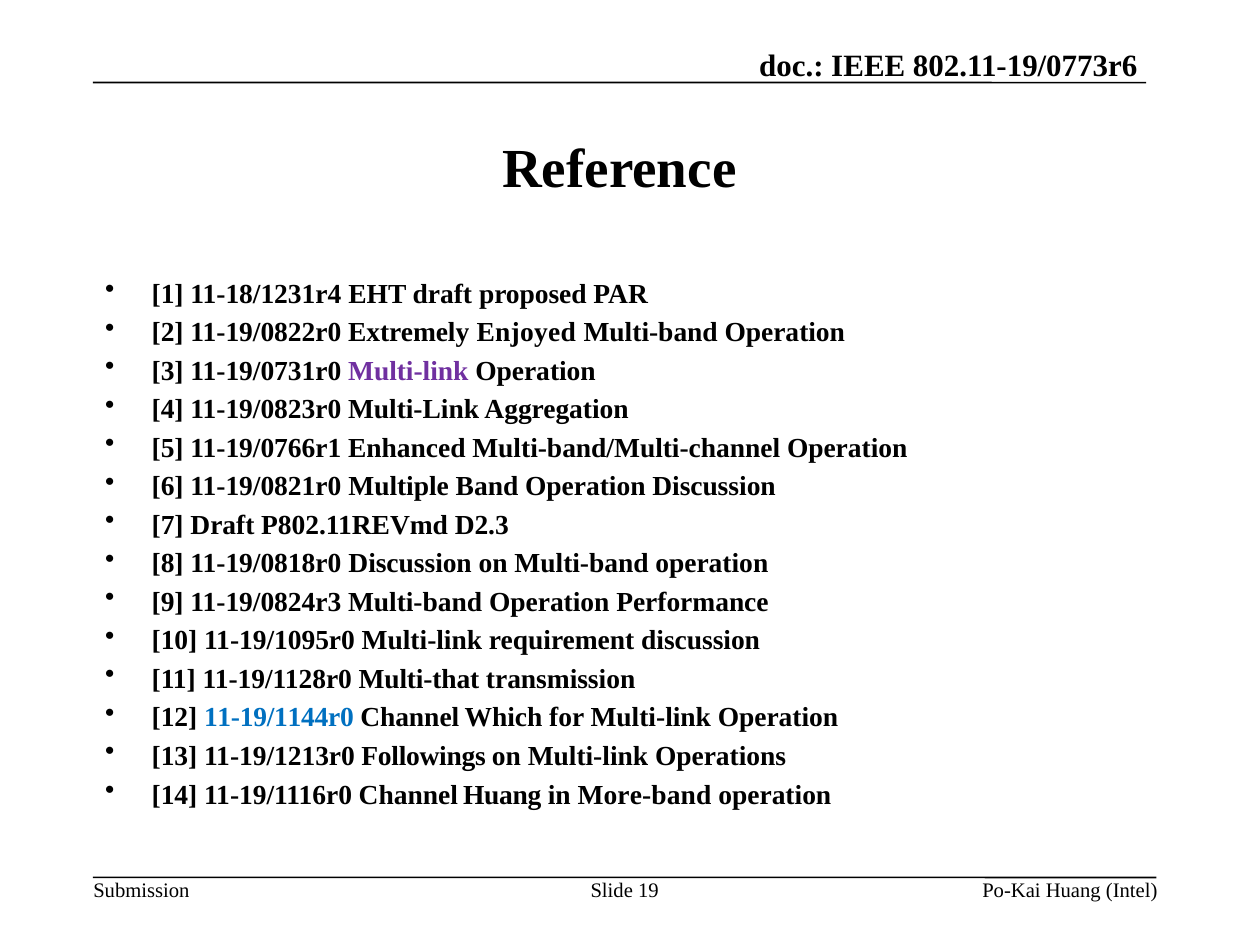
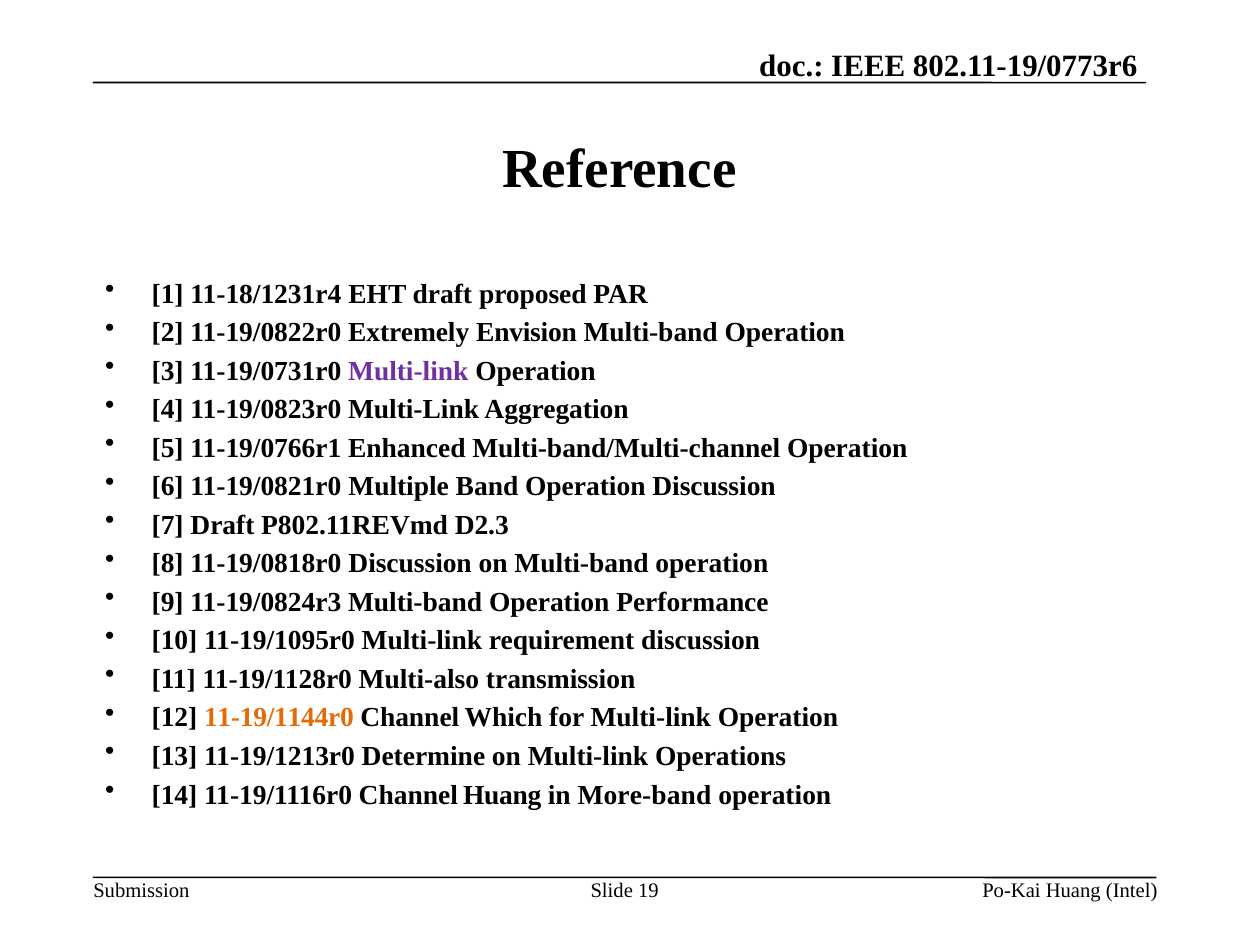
Enjoyed: Enjoyed -> Envision (527, 333)
Multi-that: Multi-that -> Multi-also (419, 680)
11-19/1144r0 colour: blue -> orange (279, 718)
Followings: Followings -> Determine (423, 757)
